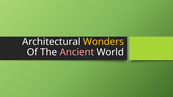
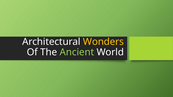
Ancient colour: pink -> light green (77, 52)
